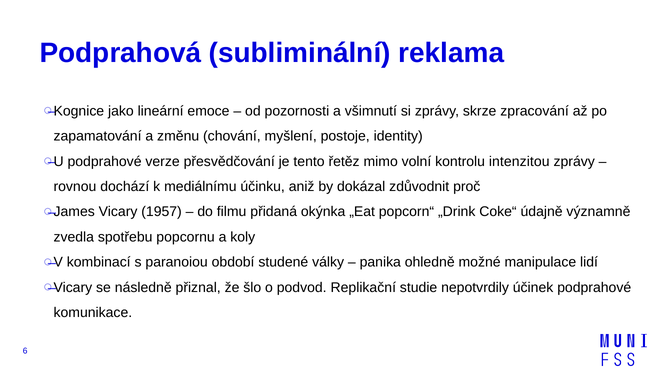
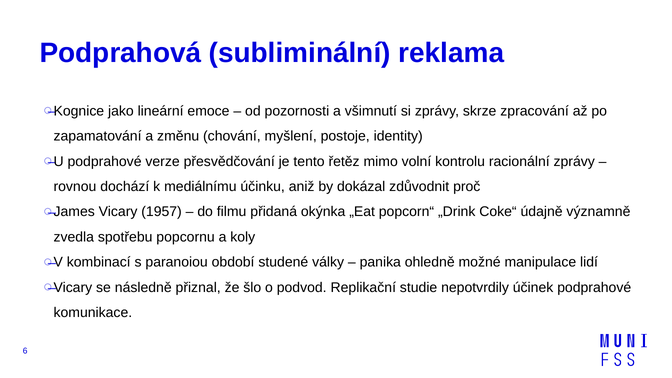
intenzitou: intenzitou -> racionální (519, 161)
